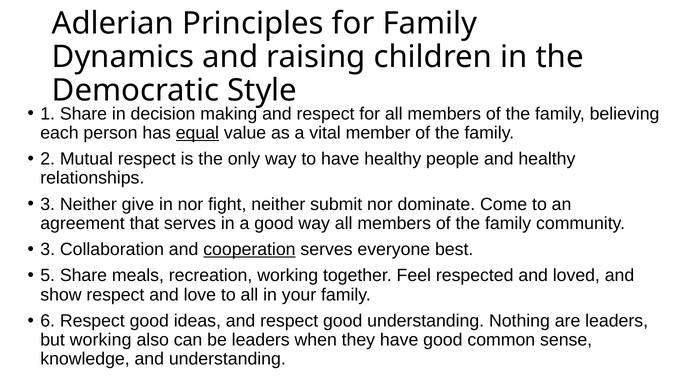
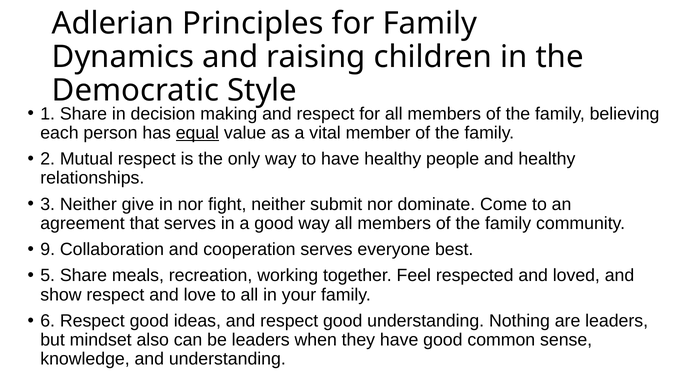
3: 3 -> 9 (48, 250)
cooperation underline: present -> none (249, 250)
but working: working -> mindset (101, 340)
